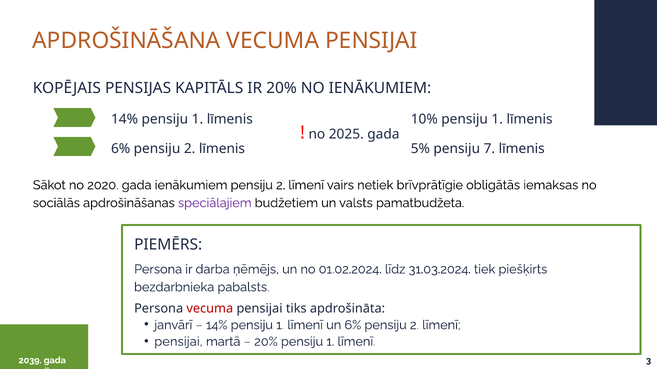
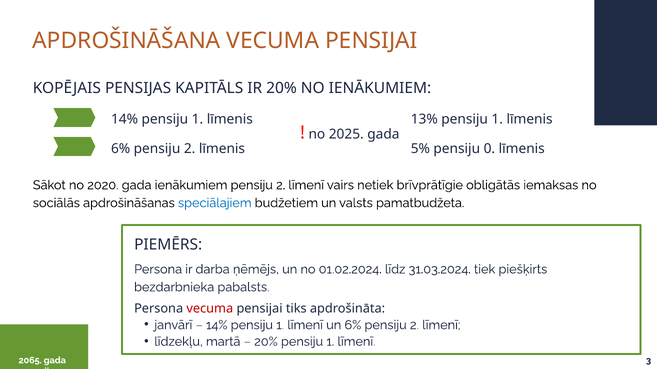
10%: 10% -> 13% (424, 120)
7: 7 -> 0 (489, 149)
speciālajiem colour: purple -> blue (215, 203)
pensijai: pensijai -> līdzekļu (179, 342)
2039: 2039 -> 2065 (30, 361)
